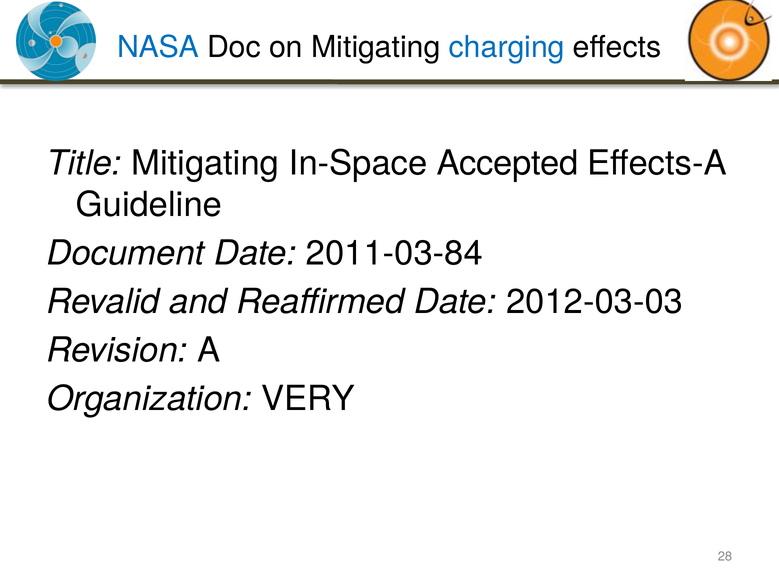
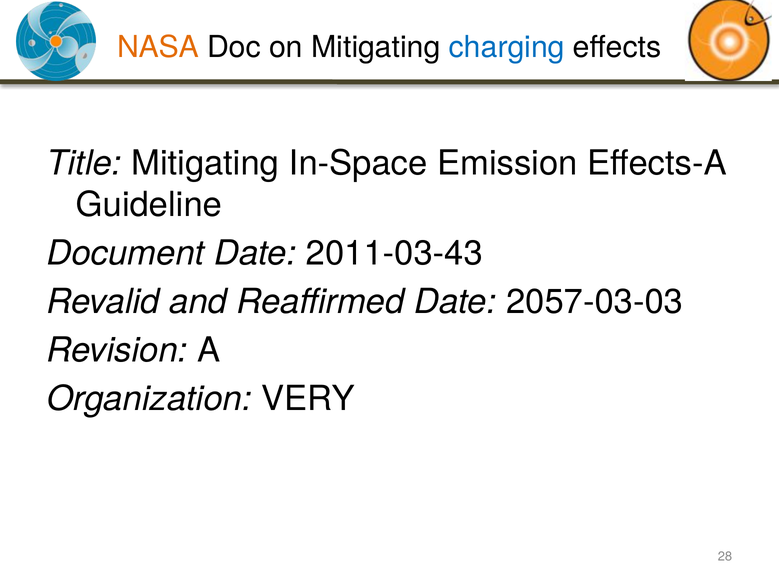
NASA colour: blue -> orange (158, 47)
Accepted: Accepted -> Emission (507, 163)
2011-03-84: 2011-03-84 -> 2011-03-43 (394, 253)
2012-03-03: 2012-03-03 -> 2057-03-03 (595, 302)
